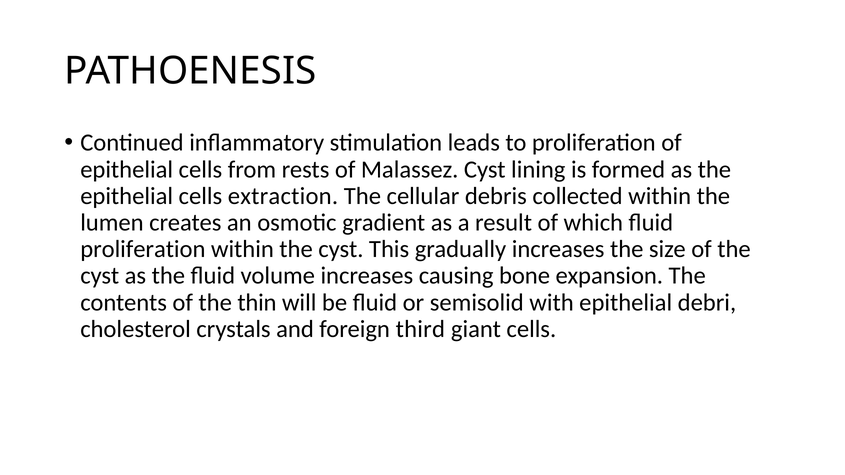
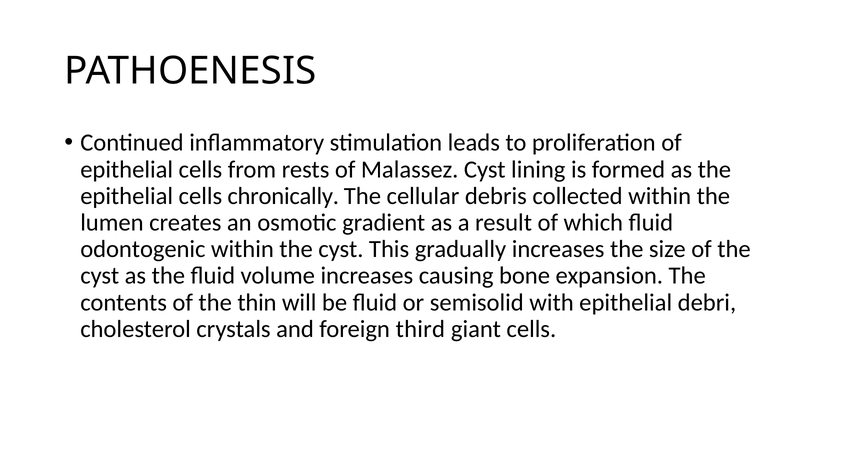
extraction: extraction -> chronically (283, 196)
proliferation: proliferation -> odontogenic (143, 249)
